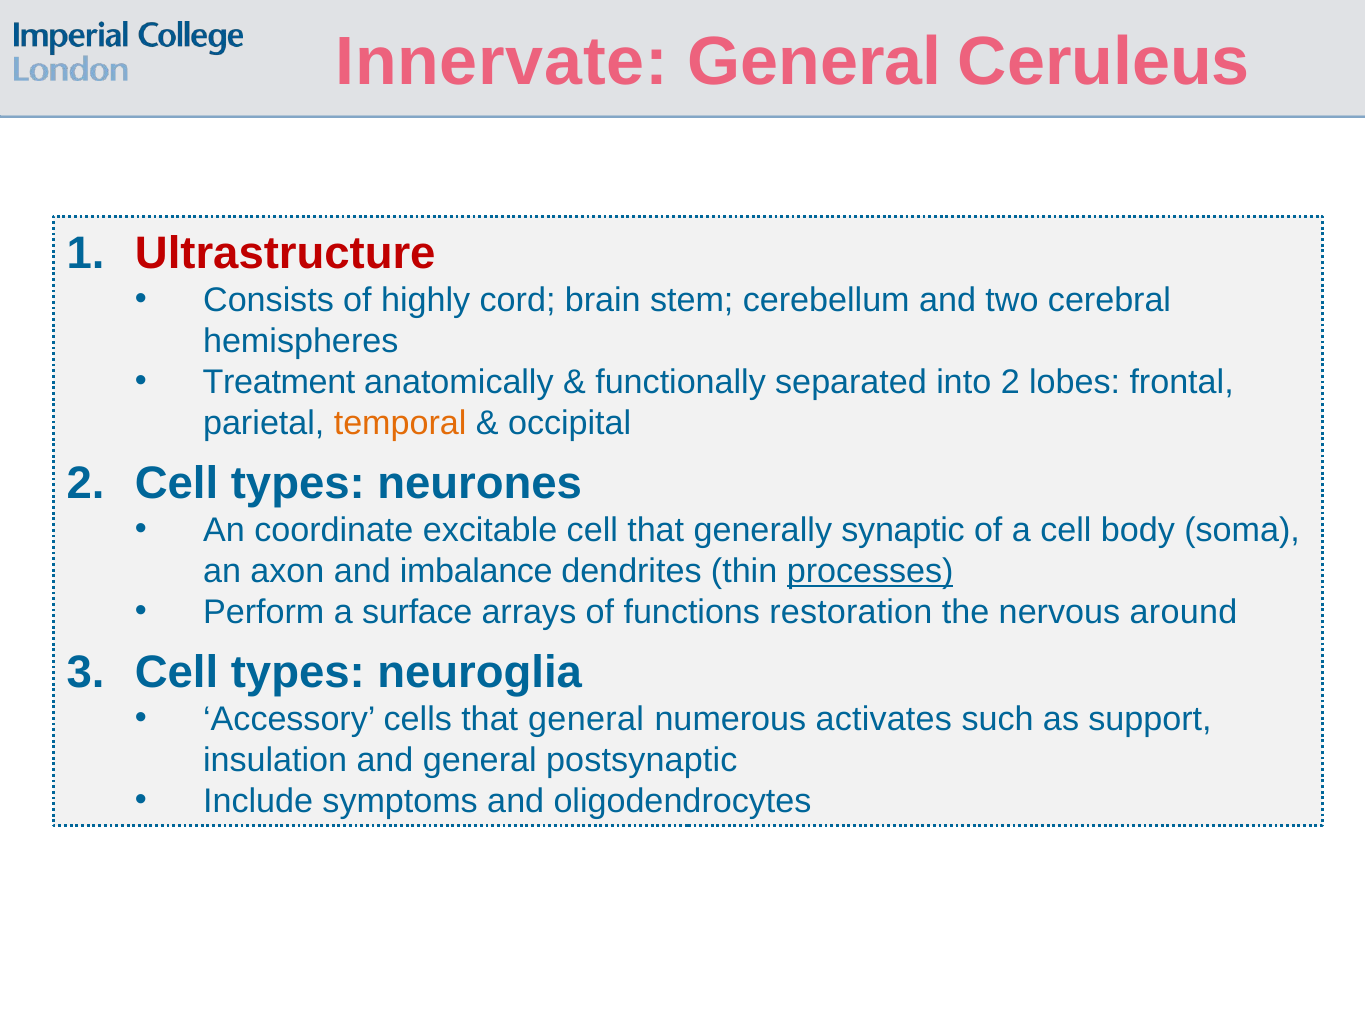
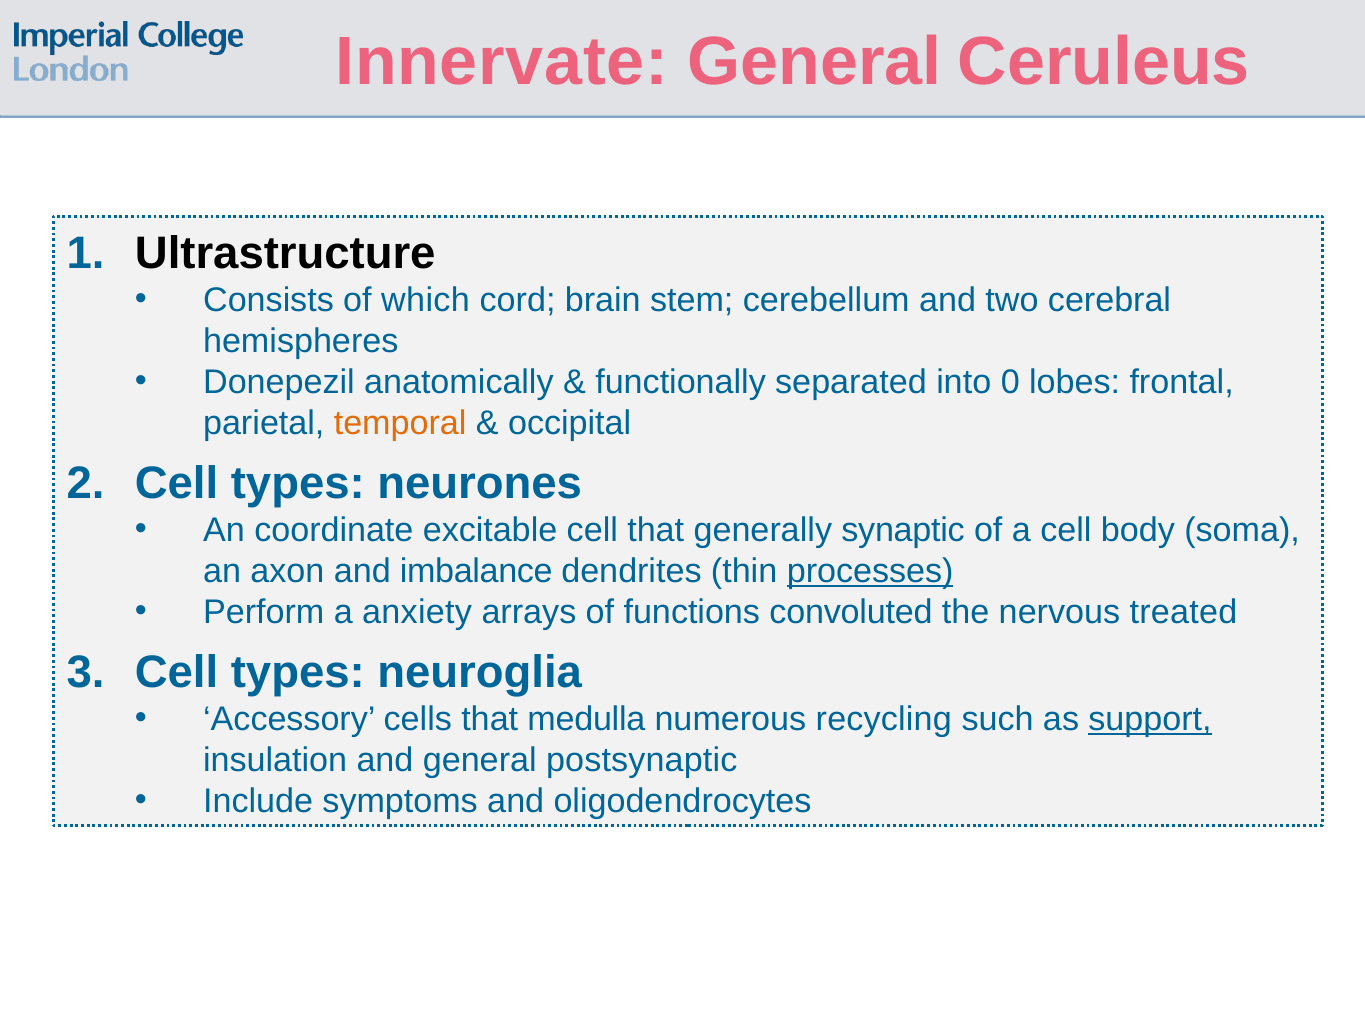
Ultrastructure colour: red -> black (285, 253)
highly: highly -> which (426, 300)
Treatment: Treatment -> Donepezil (279, 382)
into 2: 2 -> 0 (1010, 382)
surface: surface -> anxiety (417, 612)
restoration: restoration -> convoluted (851, 612)
around: around -> treated (1183, 612)
that general: general -> medulla (586, 719)
activates: activates -> recycling (884, 719)
support underline: none -> present (1150, 719)
